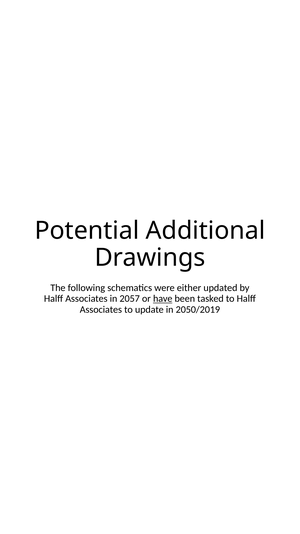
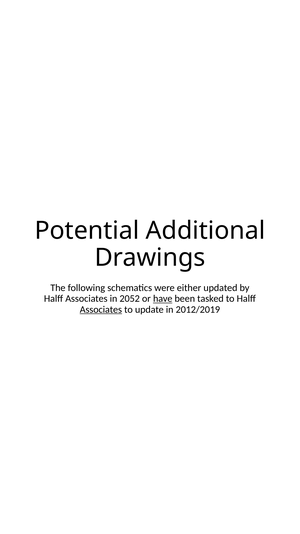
2057: 2057 -> 2052 (130, 298)
Associates underline: none -> present (101, 309)
2050/2019: 2050/2019 -> 2012/2019 (198, 309)
